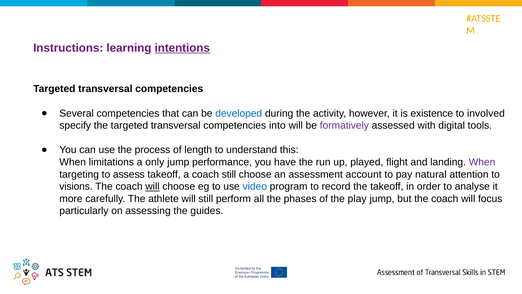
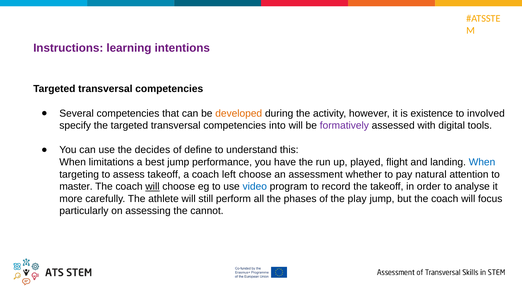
intentions underline: present -> none (182, 48)
developed colour: blue -> orange (239, 113)
process: process -> decides (152, 150)
length: length -> define (198, 150)
only: only -> best (155, 162)
When colour: purple -> blue (482, 162)
coach still: still -> left (229, 174)
account: account -> whether (364, 174)
visions: visions -> master (76, 186)
guides: guides -> cannot (207, 211)
